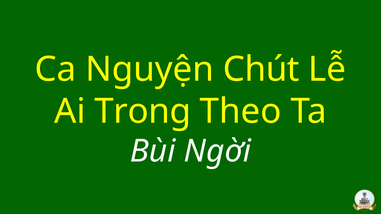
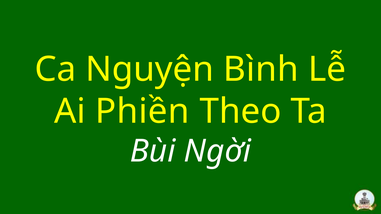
Chút: Chút -> Bình (261, 70)
Trong: Trong -> Phiền (142, 111)
